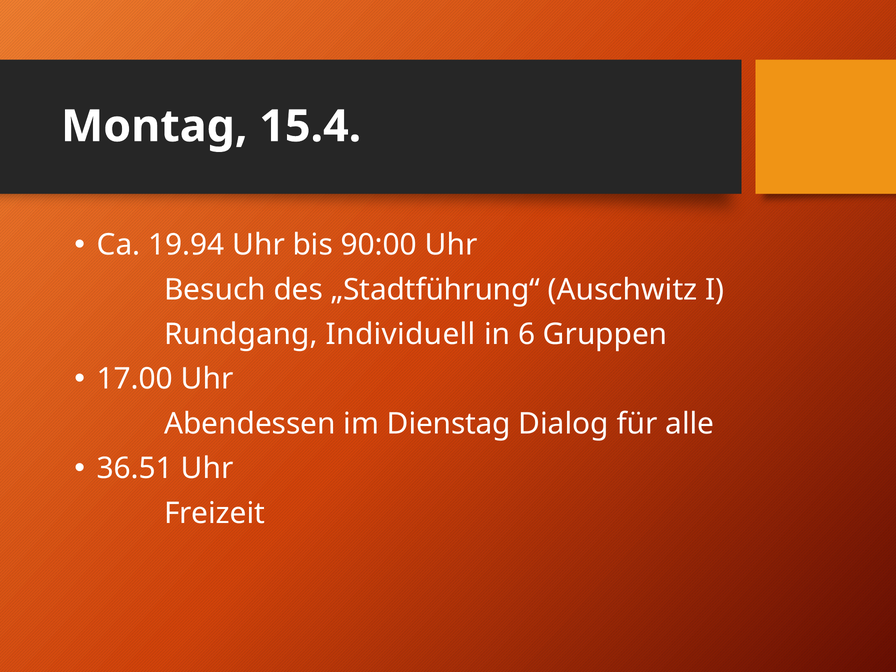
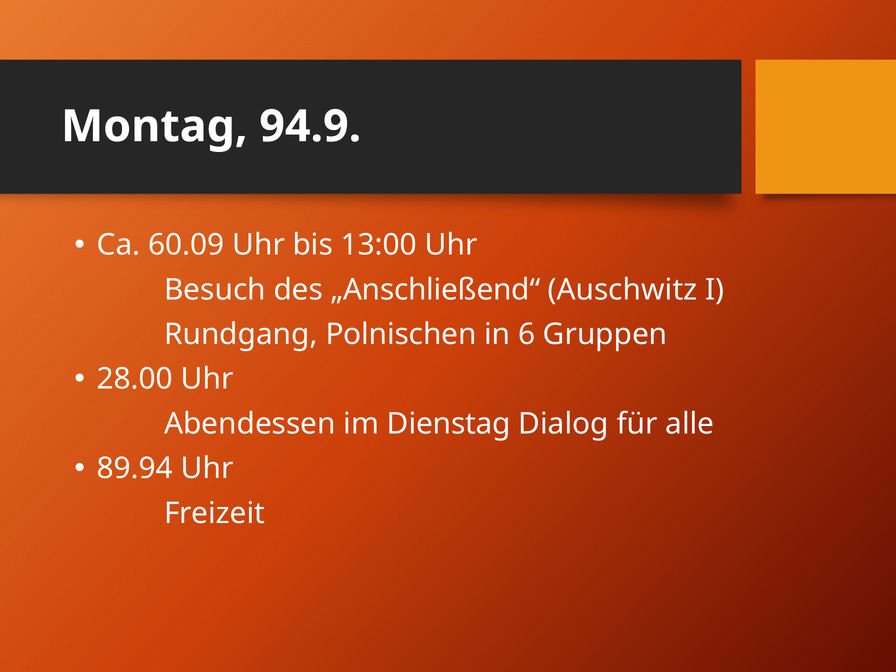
15.4: 15.4 -> 94.9 (310, 126)
19.94: 19.94 -> 60.09 (186, 245)
90:00: 90:00 -> 13:00 (379, 245)
„Stadtführung“: „Stadtführung“ -> „Anschließend“ (436, 290)
Individuell: Individuell -> Polnischen (401, 334)
17.00: 17.00 -> 28.00 (135, 379)
36.51: 36.51 -> 89.94 (135, 468)
